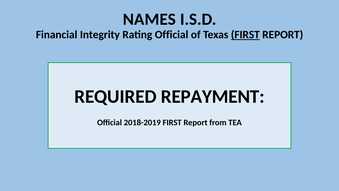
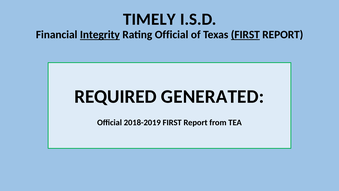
NAMES: NAMES -> TIMELY (149, 19)
Integrity underline: none -> present (100, 35)
REPAYMENT: REPAYMENT -> GENERATED (213, 96)
